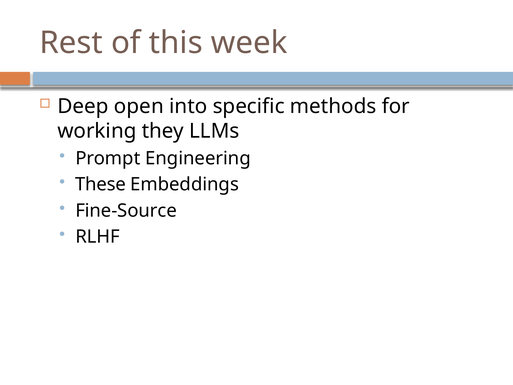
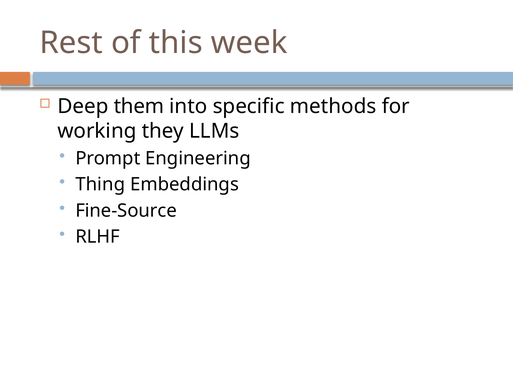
open: open -> them (139, 106)
These: These -> Thing (100, 184)
